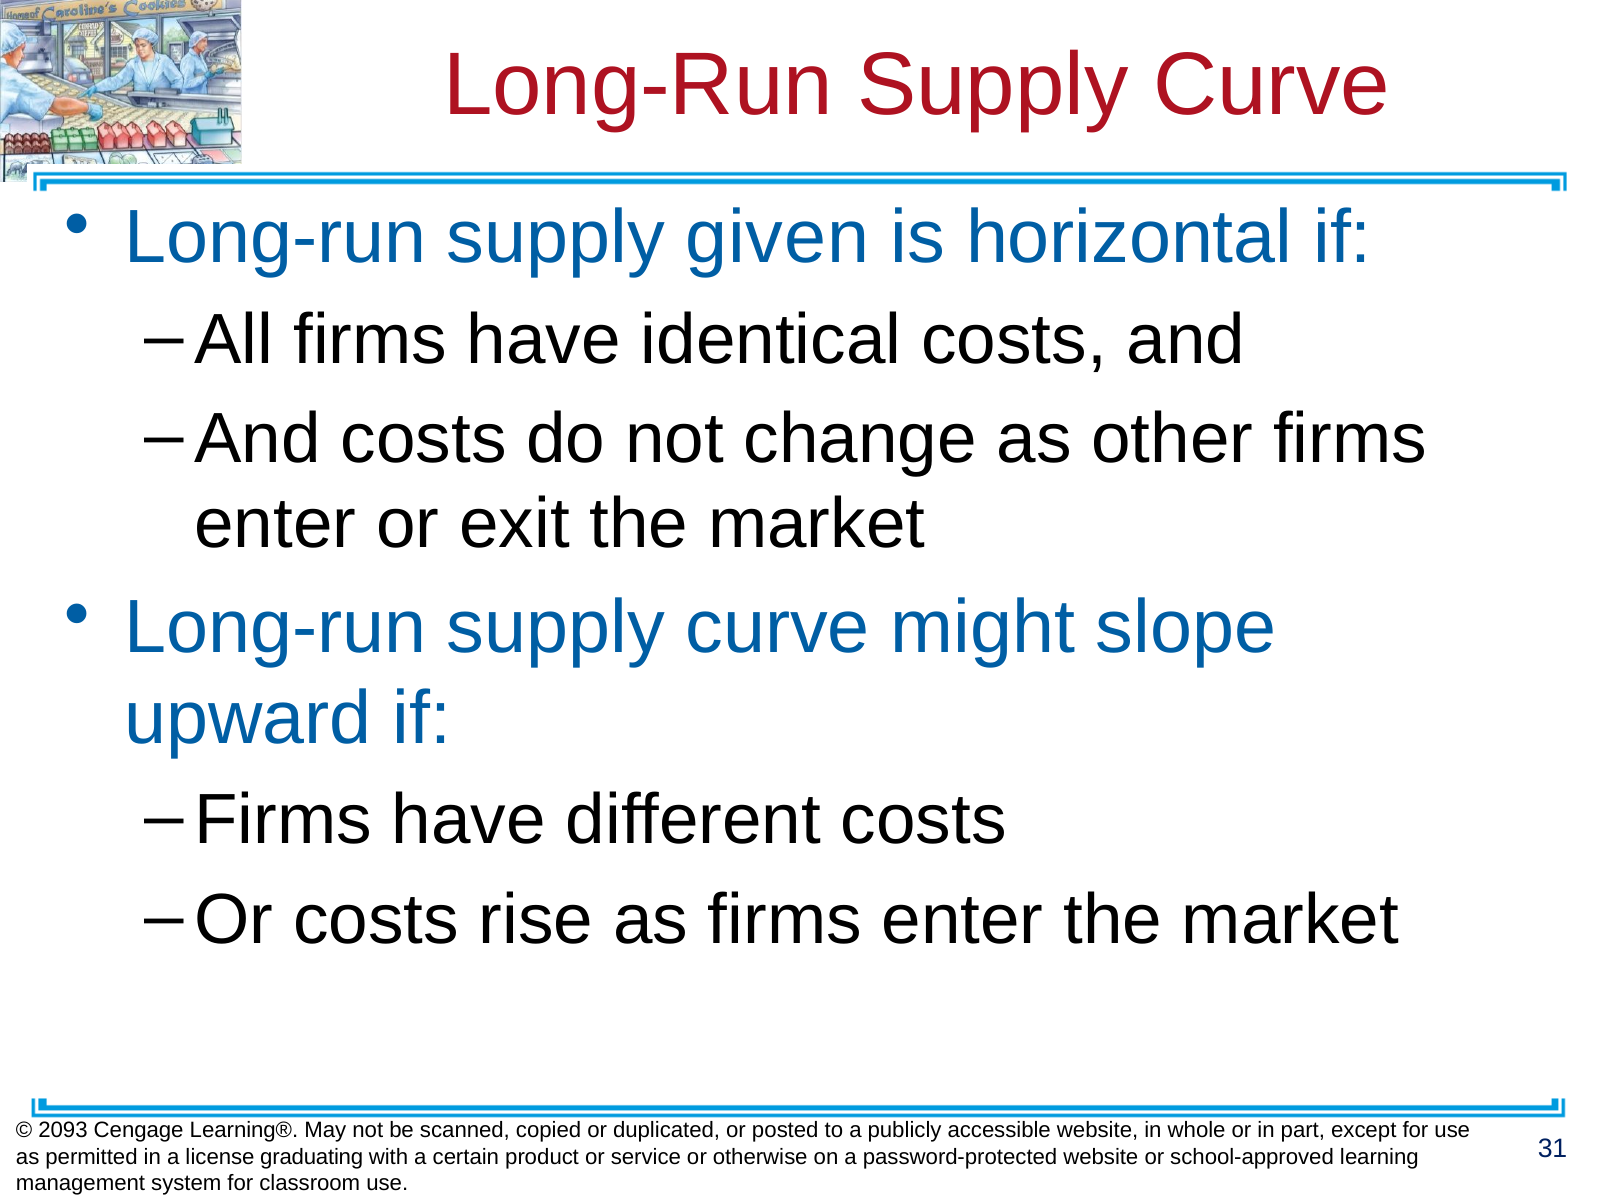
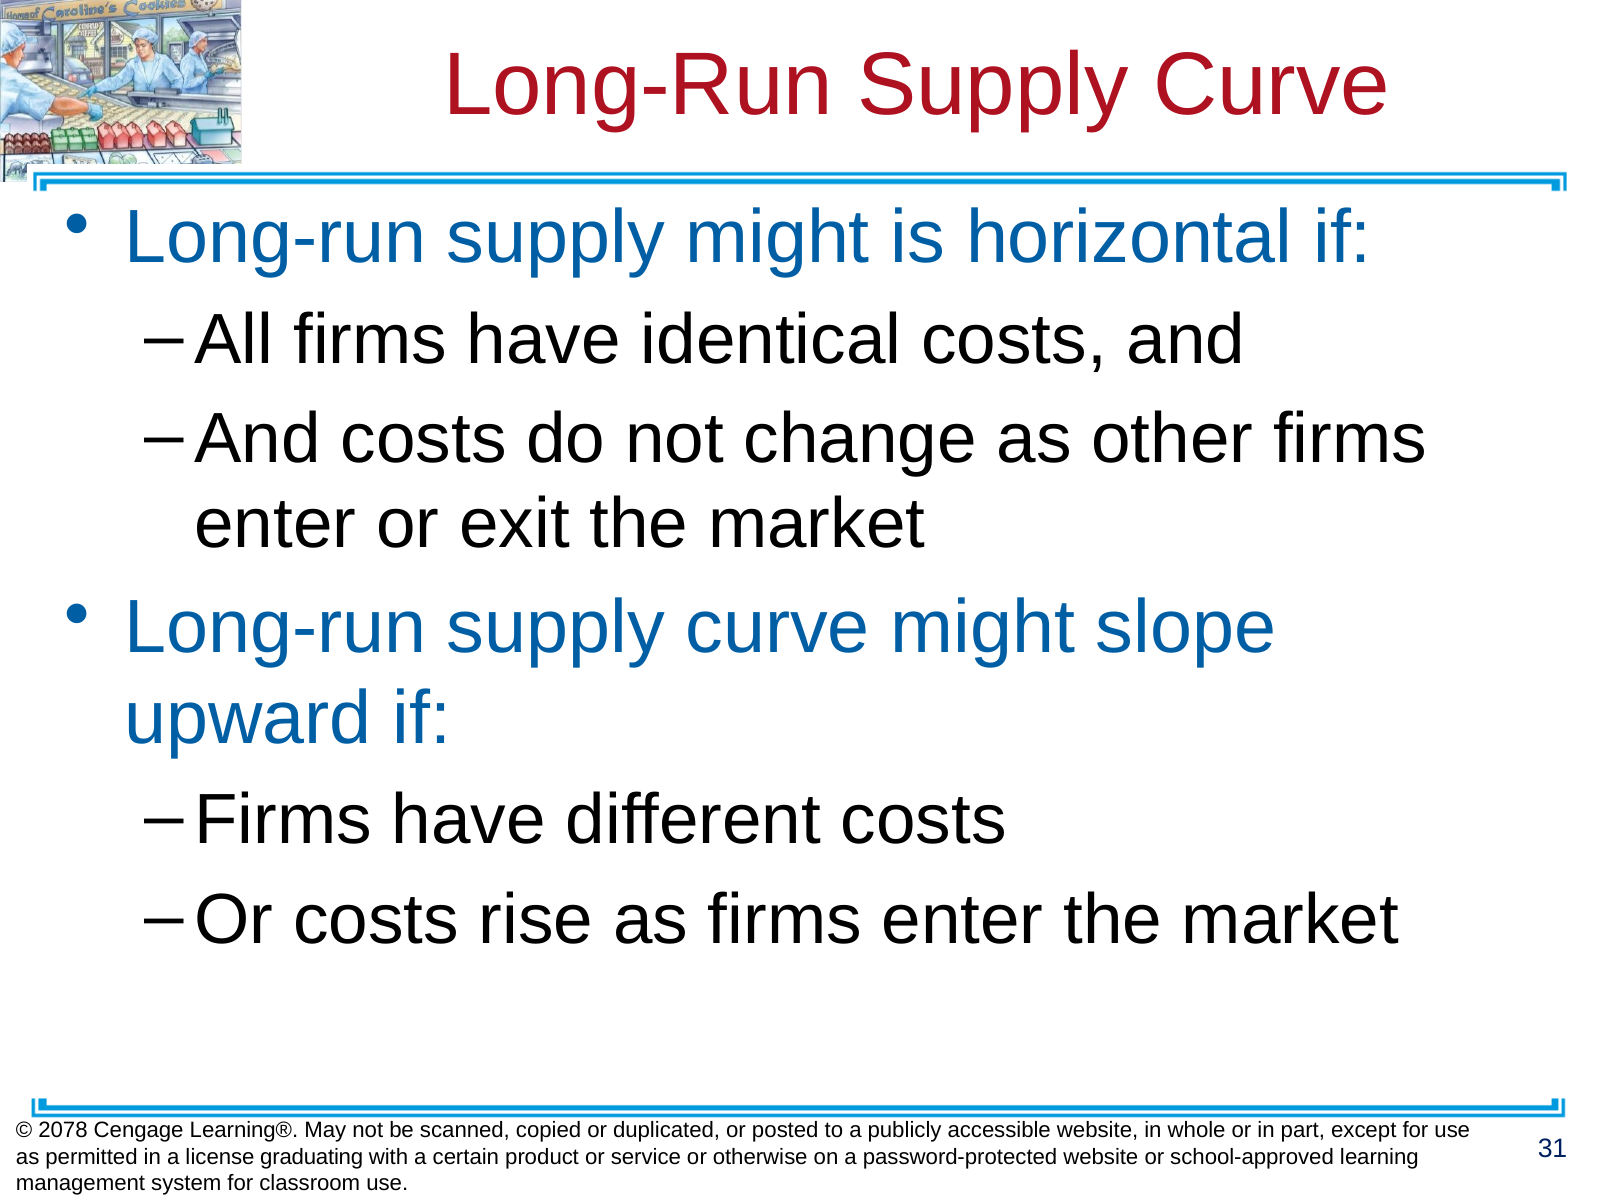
supply given: given -> might (778, 238)
2093: 2093 -> 2078 (63, 1130)
